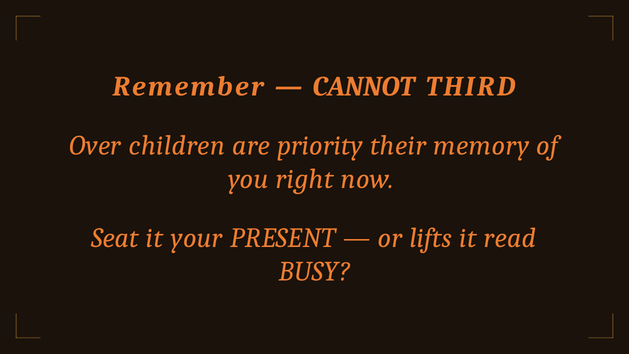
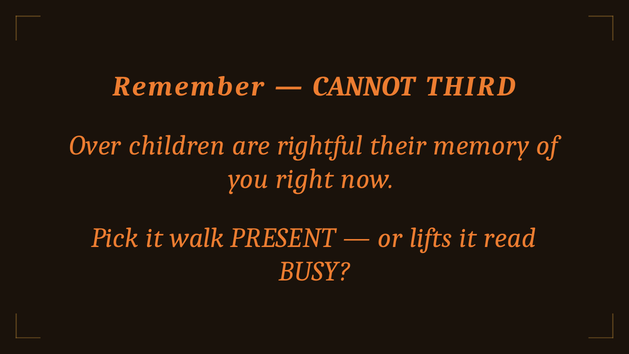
priority: priority -> rightful (320, 145)
Seat: Seat -> Pick (115, 238)
your: your -> walk (197, 238)
